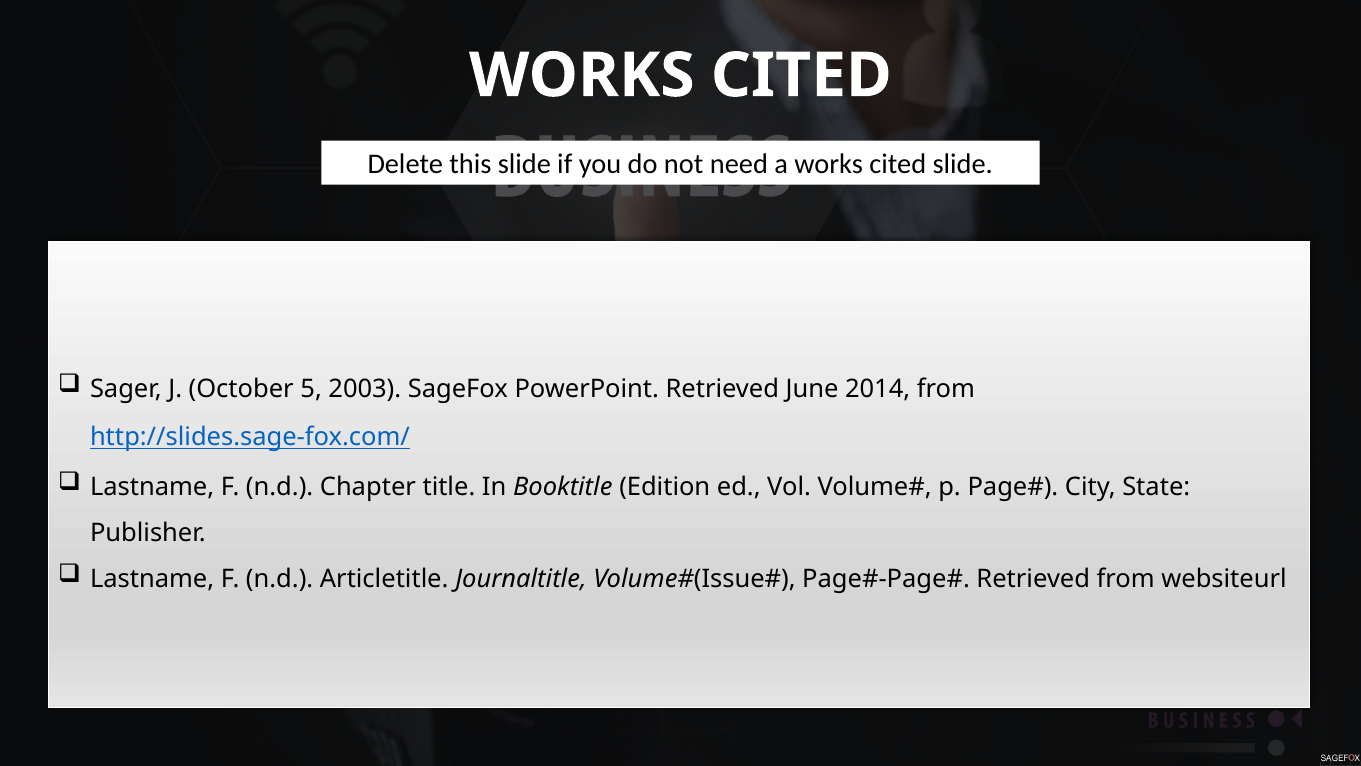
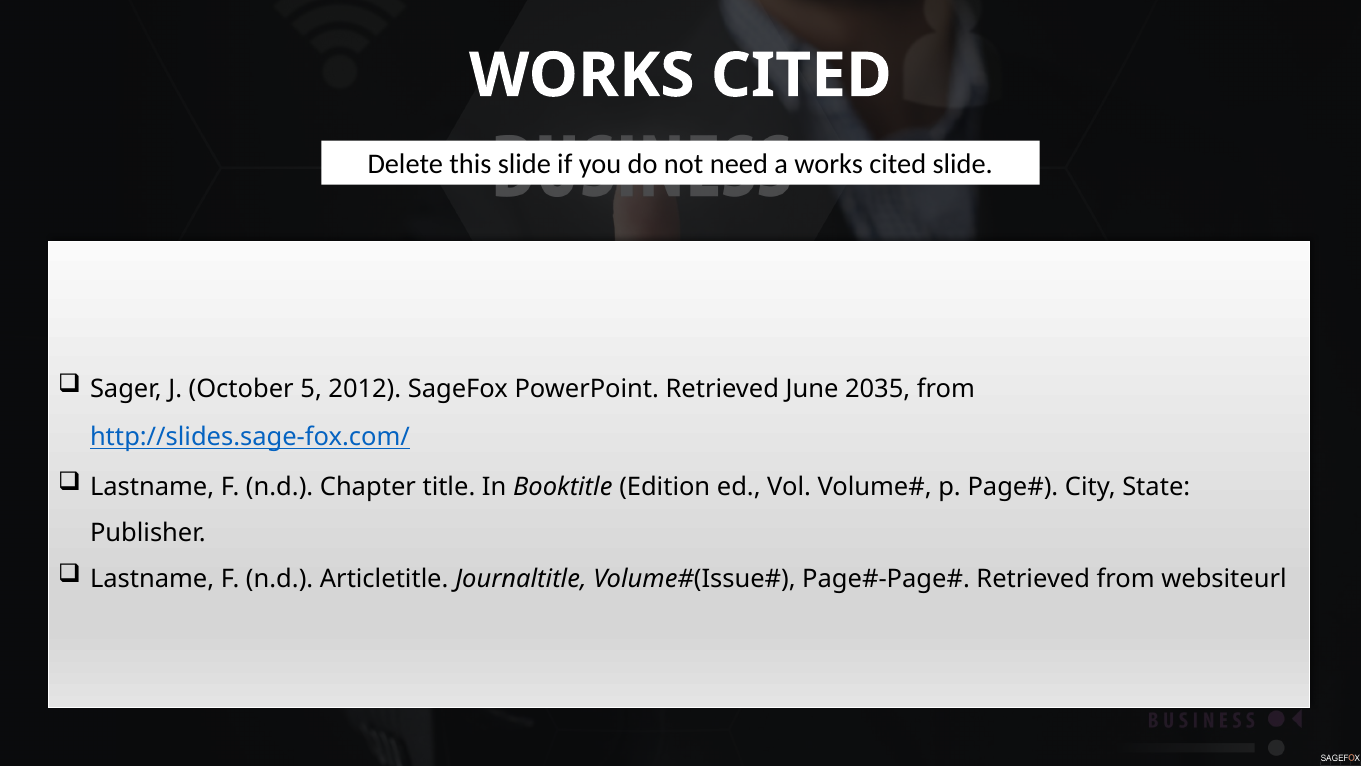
2003: 2003 -> 2012 (365, 388)
2014: 2014 -> 2035 (878, 388)
